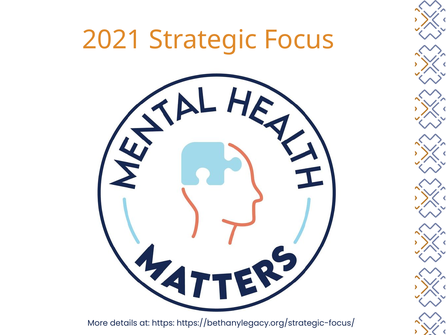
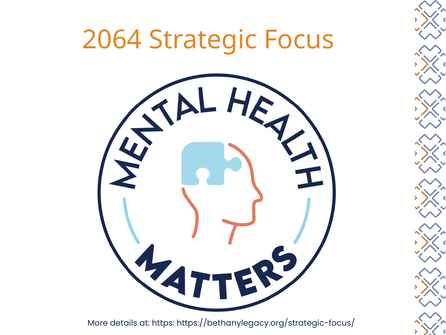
2021: 2021 -> 2064 (112, 40)
